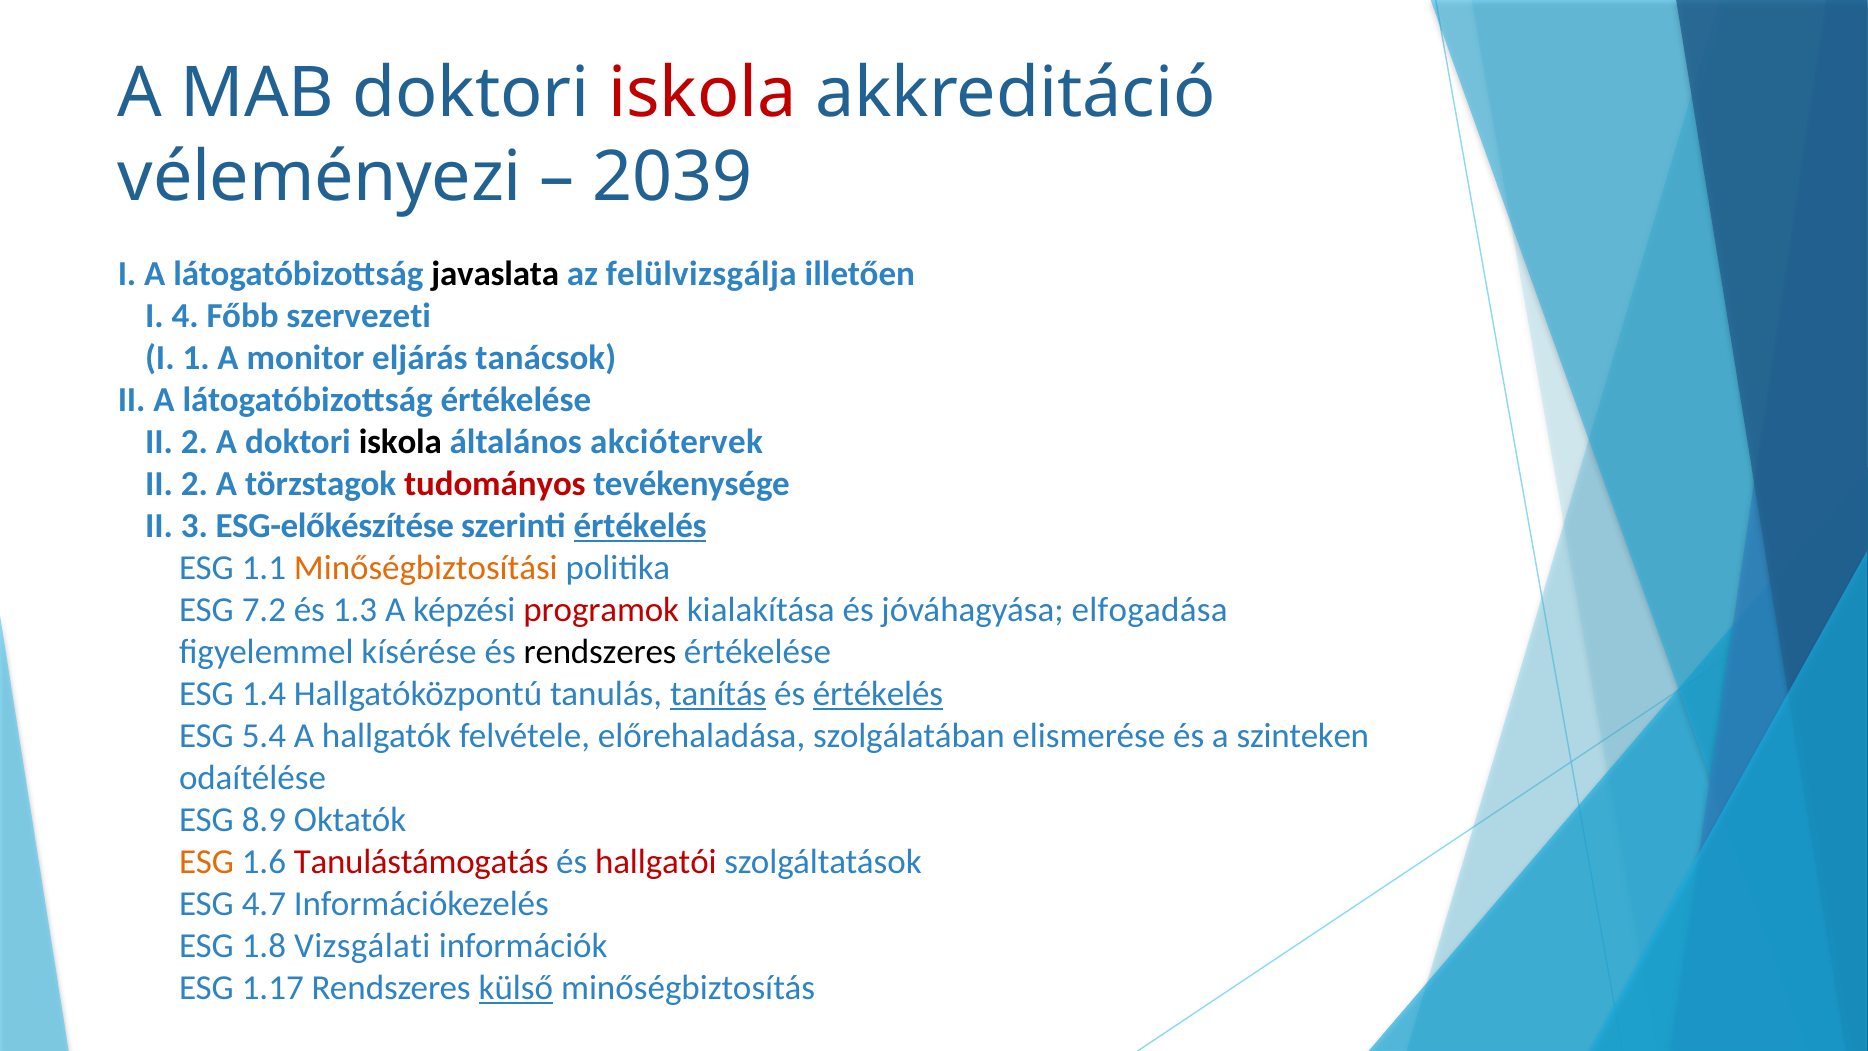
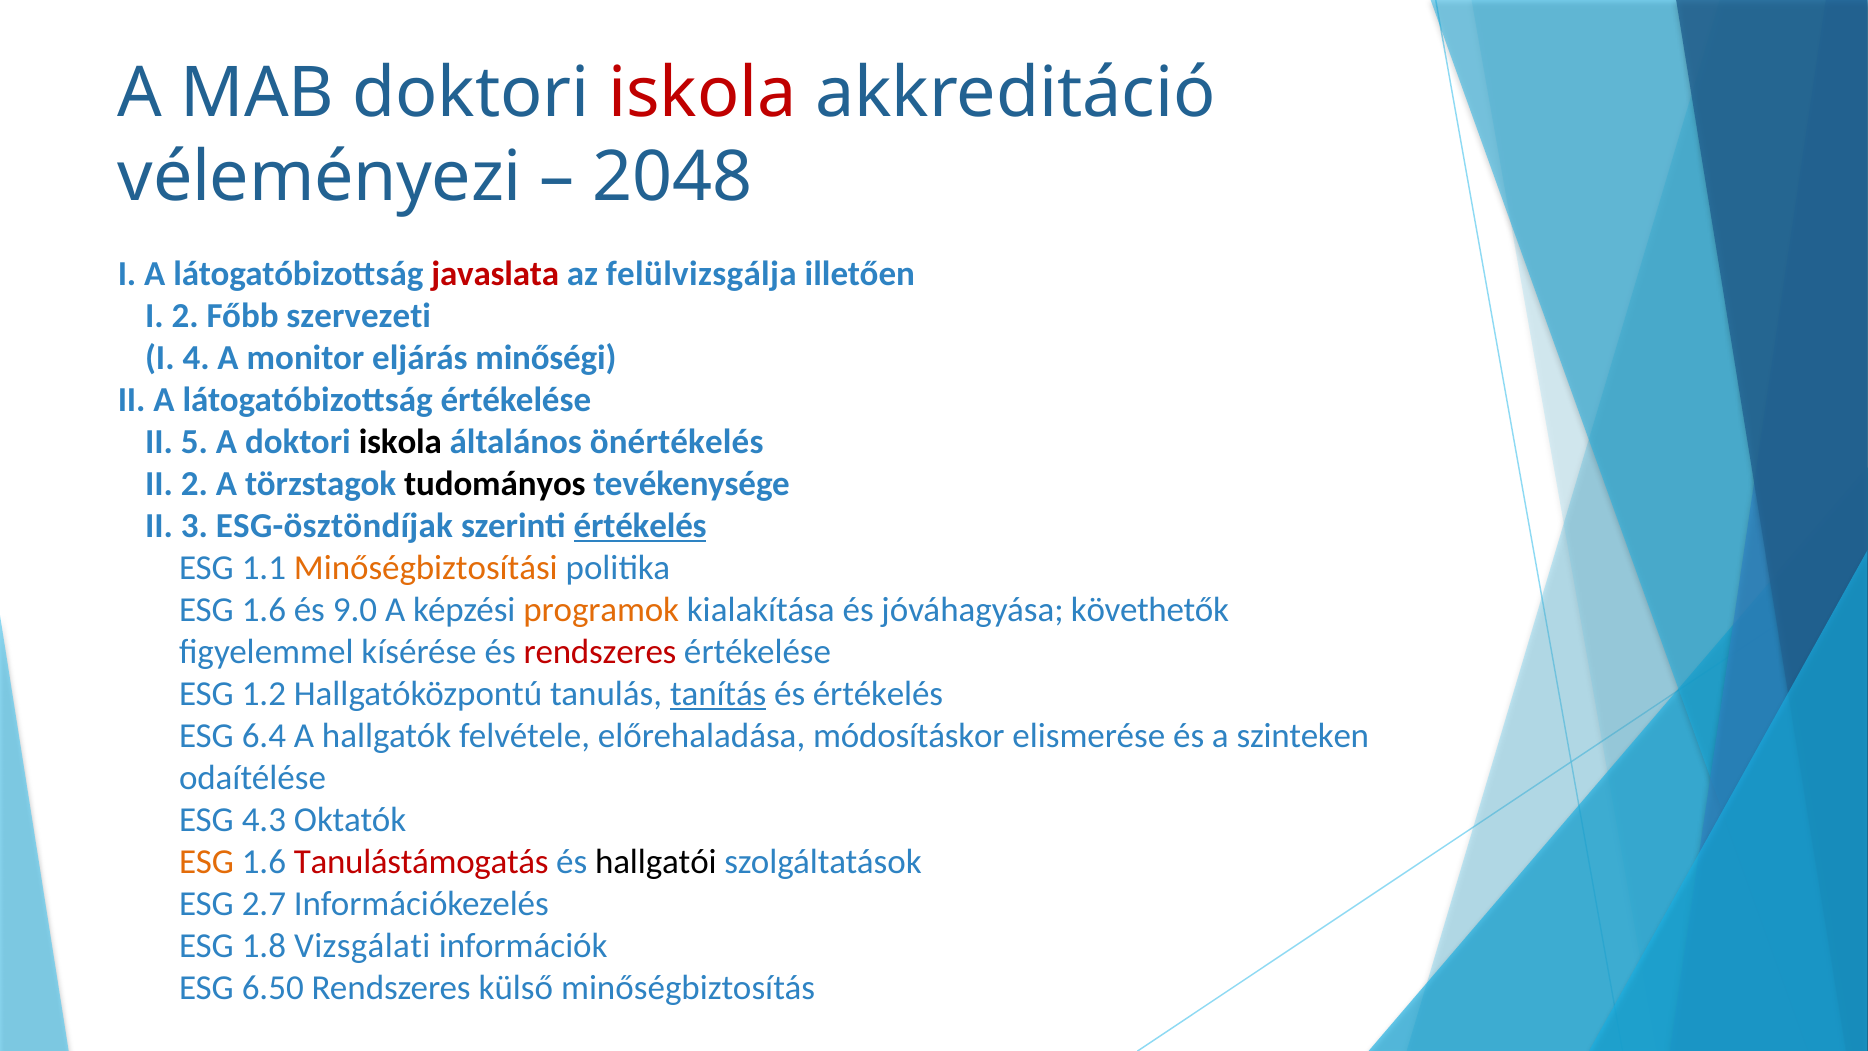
2039: 2039 -> 2048 (673, 177)
javaslata colour: black -> red (495, 273)
I 4: 4 -> 2 (185, 316)
1: 1 -> 4 (196, 358)
tanácsok: tanácsok -> minőségi (546, 358)
2: 2 -> 5 (194, 442)
akciótervek: akciótervek -> önértékelés (677, 442)
tudományos colour: red -> black (495, 484)
ESG-előkészítése: ESG-előkészítése -> ESG-ösztöndíjak (334, 526)
7.2: 7.2 -> 1.6 (264, 610)
1.3: 1.3 -> 9.0 (355, 610)
programok colour: red -> orange (601, 610)
elfogadása: elfogadása -> követhetők (1150, 610)
rendszeres colour: black -> red (600, 652)
1.4: 1.4 -> 1.2 (264, 694)
értékelés underline: present -> none (878, 694)
5.4: 5.4 -> 6.4 (264, 736)
szolgálatában: szolgálatában -> módosításkor (909, 736)
8.9: 8.9 -> 4.3 (264, 820)
hallgatói colour: red -> black (656, 862)
4.7: 4.7 -> 2.7 (264, 904)
1.17: 1.17 -> 6.50 (273, 988)
külső underline: present -> none (516, 988)
